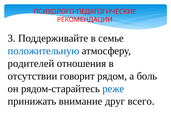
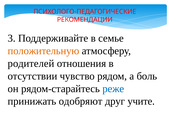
положительную colour: blue -> orange (43, 51)
говорит: говорит -> чувство (77, 76)
внимание: внимание -> одобряют (81, 101)
всего: всего -> учите (141, 101)
